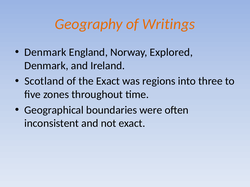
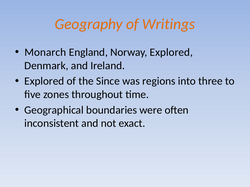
Denmark: Denmark -> Monarch (45, 52)
Scotland: Scotland -> Explored (44, 81)
the Exact: Exact -> Since (108, 81)
